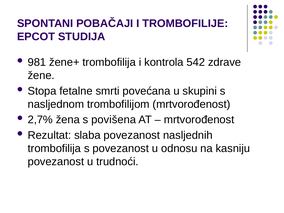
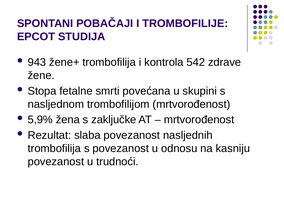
981: 981 -> 943 (37, 62)
2,7%: 2,7% -> 5,9% (40, 120)
povišena: povišena -> zaključke (114, 120)
